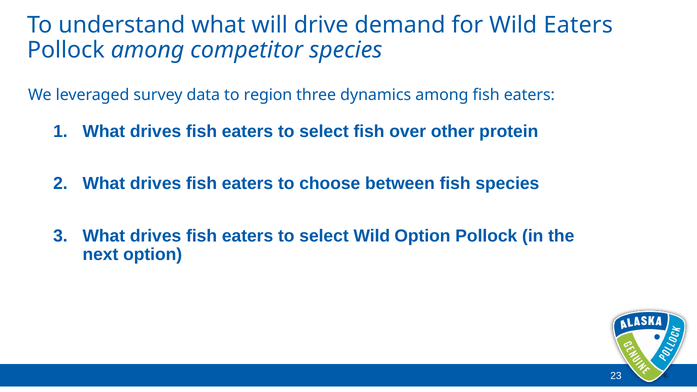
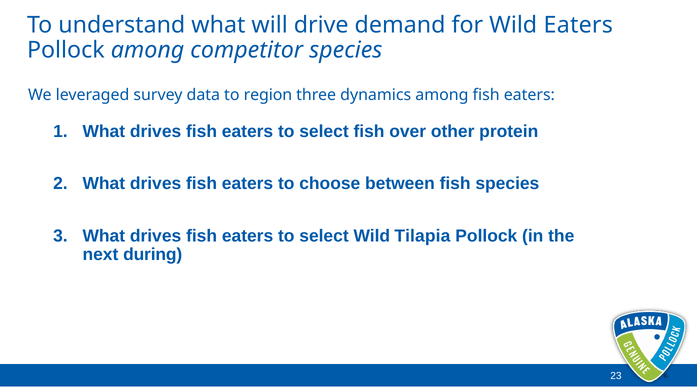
Wild Option: Option -> Tilapia (422, 236)
next option: option -> during (153, 255)
